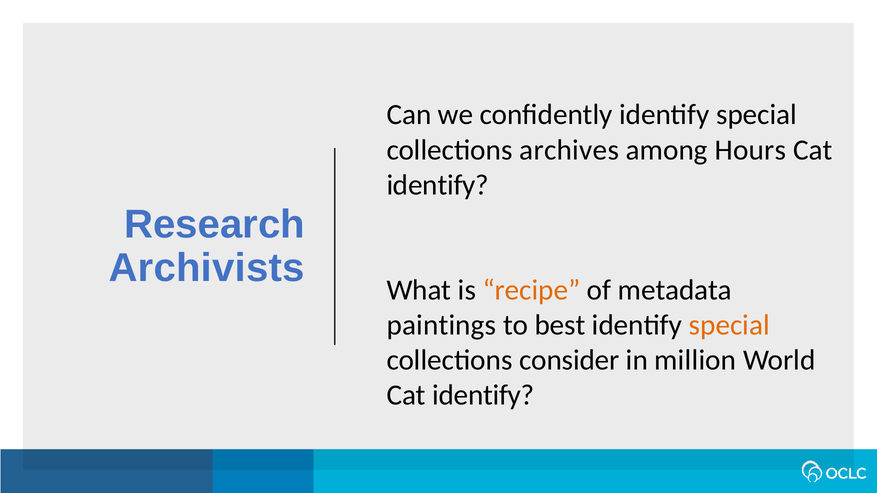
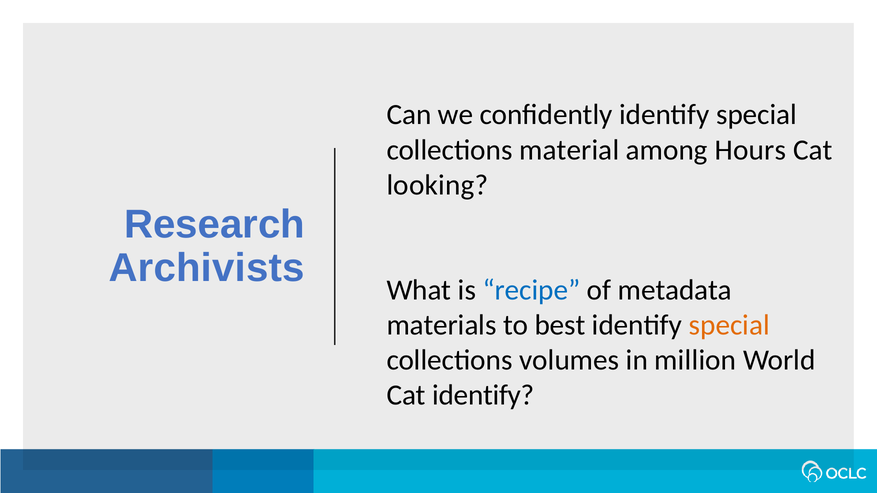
archives: archives -> material (569, 150)
identify: identify -> looking (437, 185)
recipe colour: orange -> blue (532, 290)
paintings: paintings -> materials (442, 325)
consider: consider -> volumes (569, 360)
